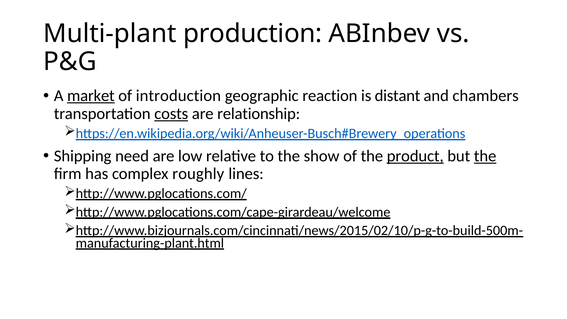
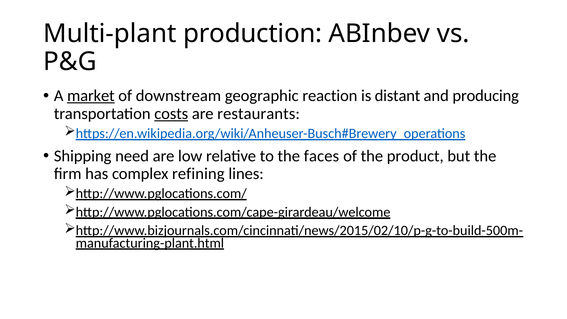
introduction: introduction -> downstream (178, 96)
chambers: chambers -> producing (486, 96)
relationship: relationship -> restaurants (259, 114)
show: show -> faces (321, 156)
product underline: present -> none (415, 156)
the underline: present -> none (485, 156)
roughly: roughly -> refining (198, 174)
